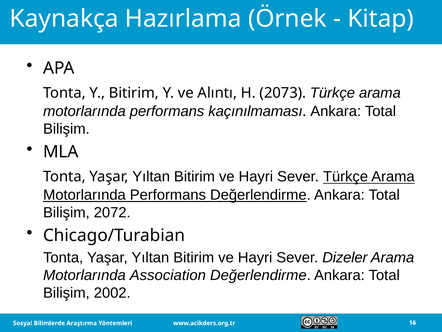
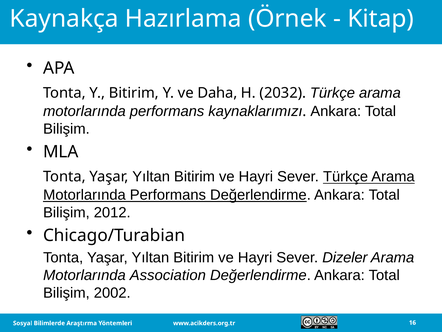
Alıntı: Alıntı -> Daha (217, 93)
2073: 2073 -> 2032 (283, 93)
kaçınılmaması: kaçınılmaması -> kaynaklarımızı (255, 111)
2072: 2072 -> 2012 (112, 212)
